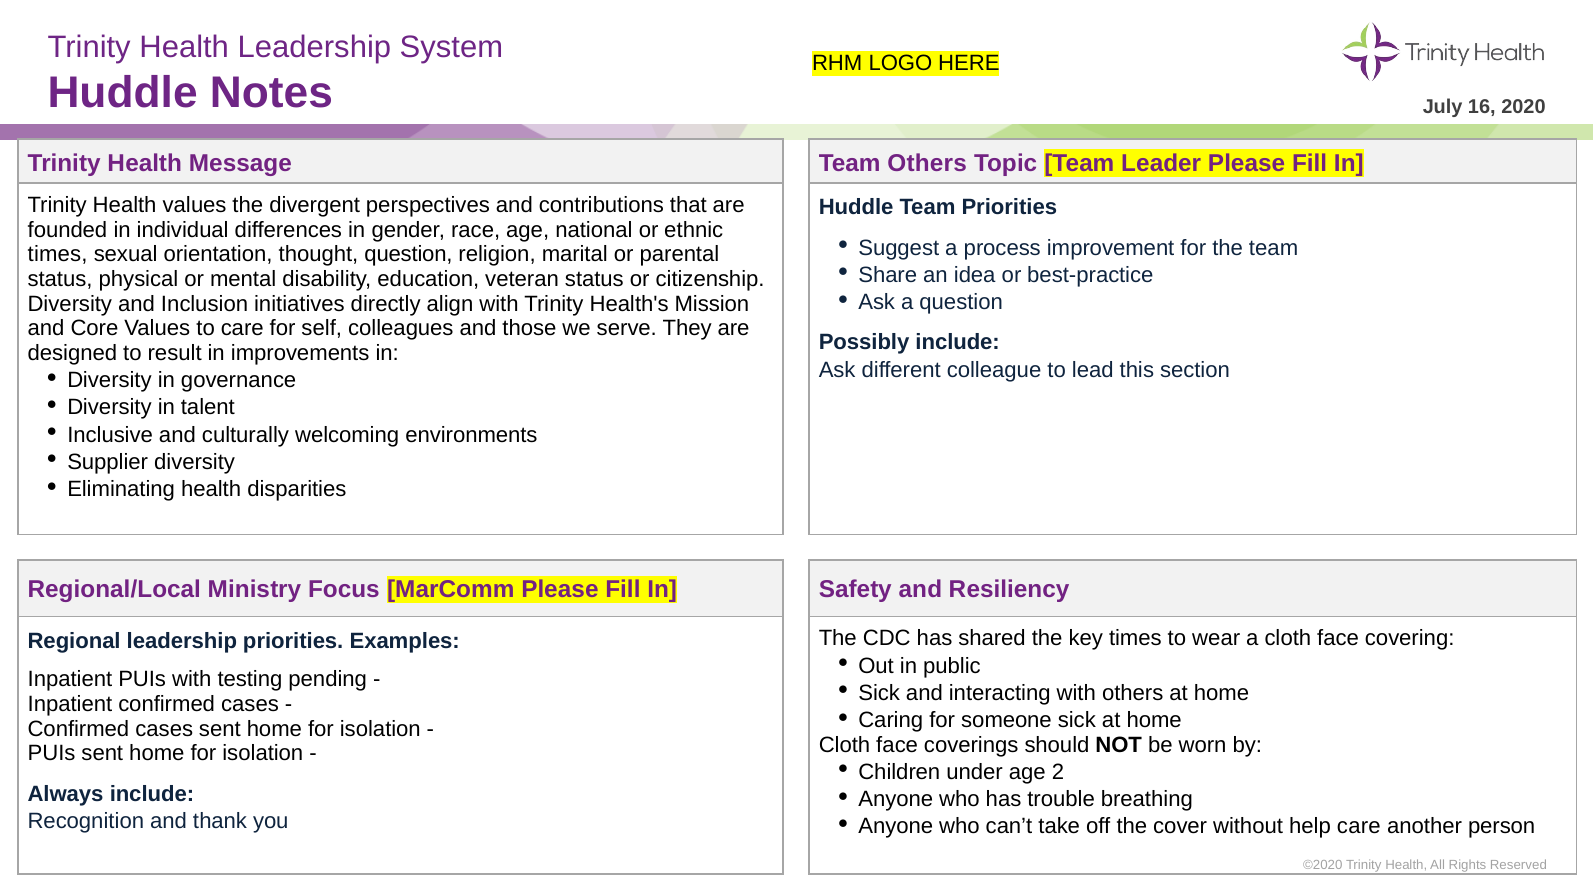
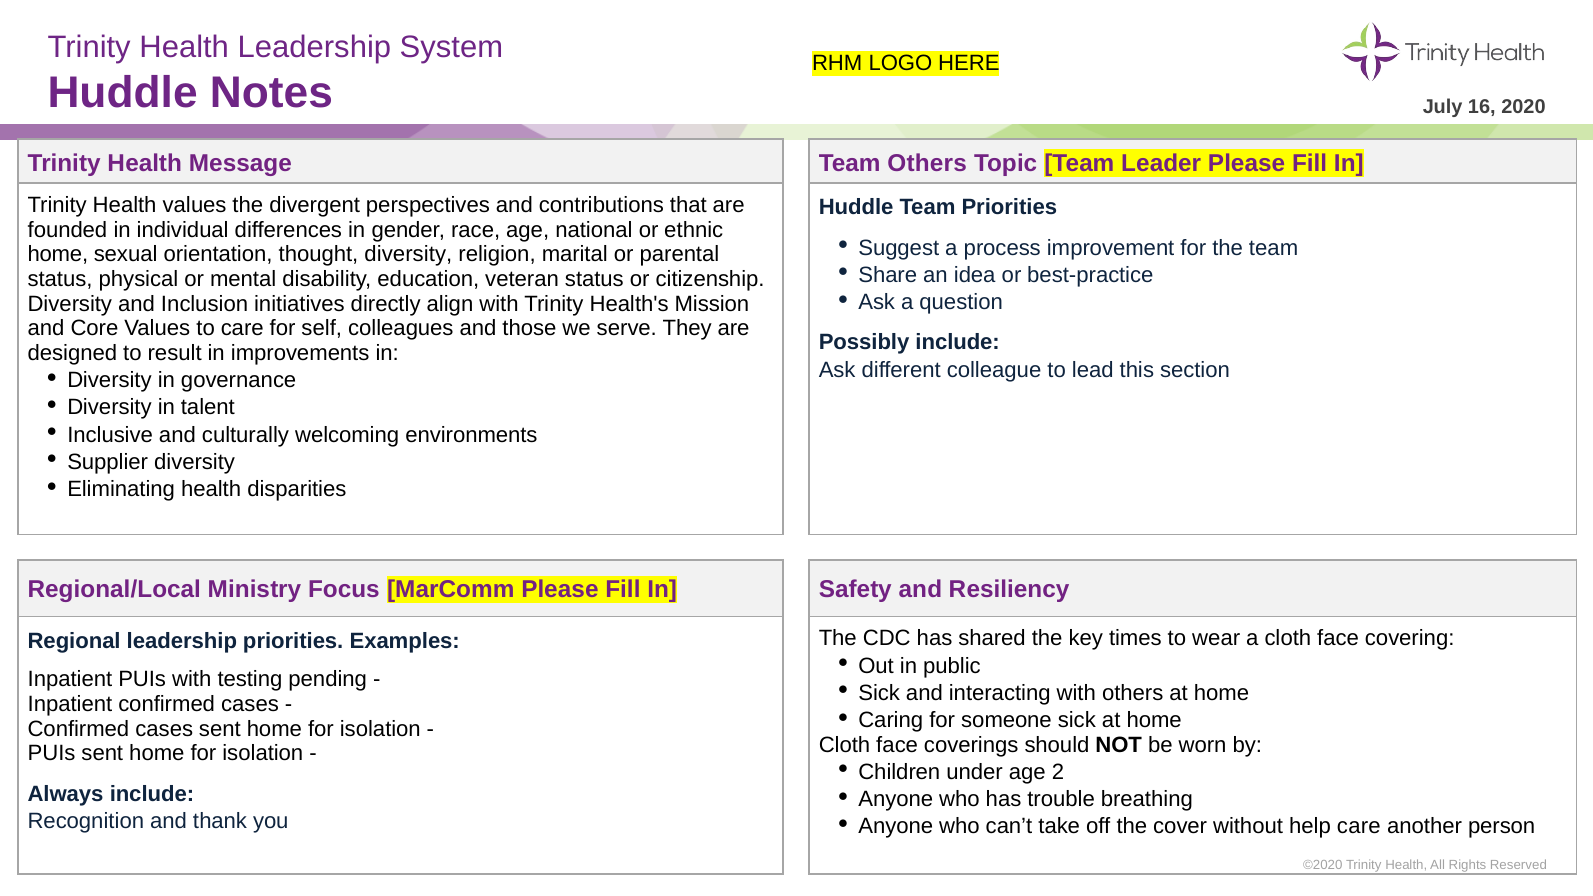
times: times -> home (58, 255)
thought question: question -> diversity (408, 255)
